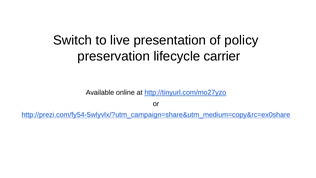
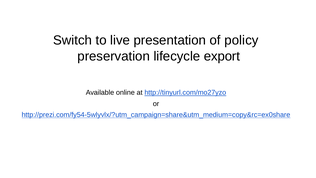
carrier: carrier -> export (222, 56)
